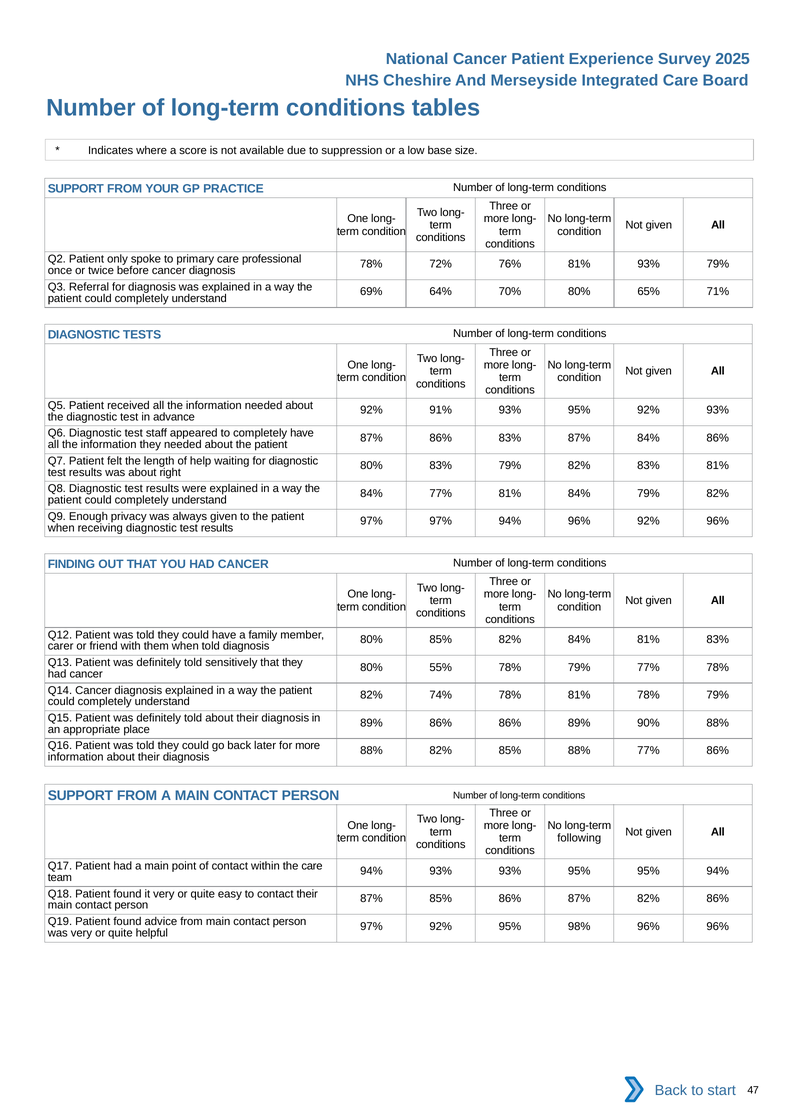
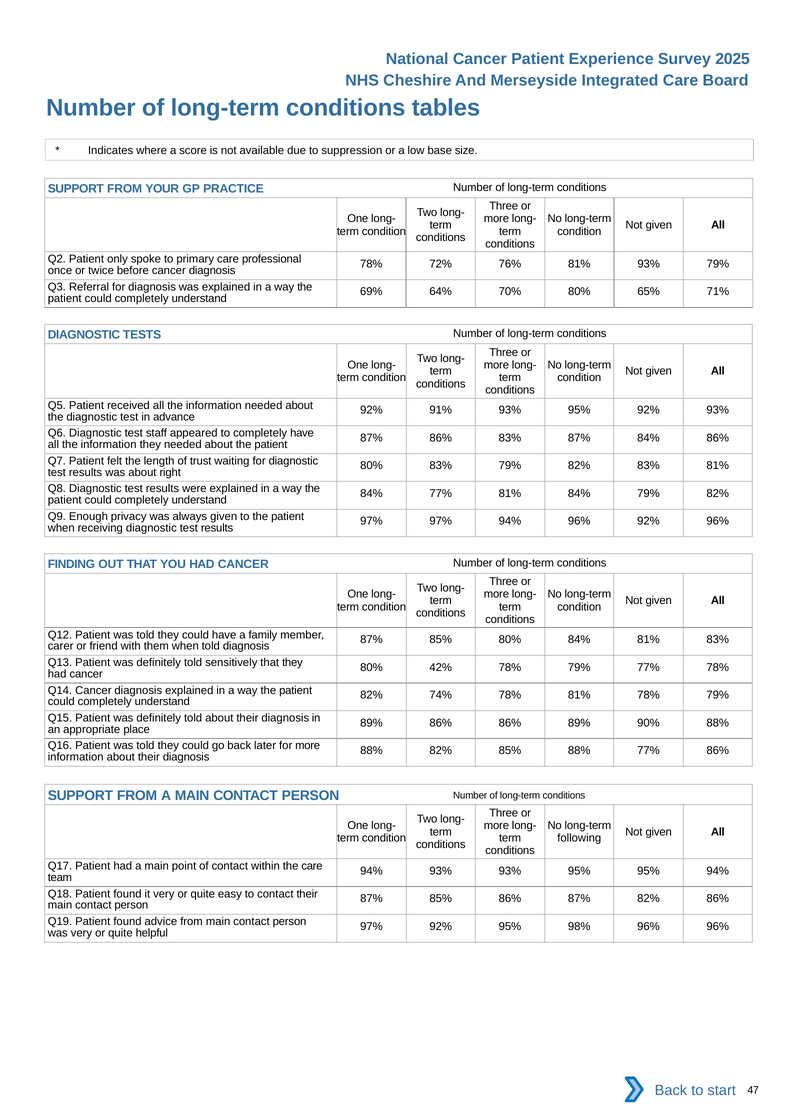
help: help -> trust (201, 461)
80%: 80% -> 87% (371, 640)
85% 82%: 82% -> 80% (510, 640)
55%: 55% -> 42% (441, 667)
